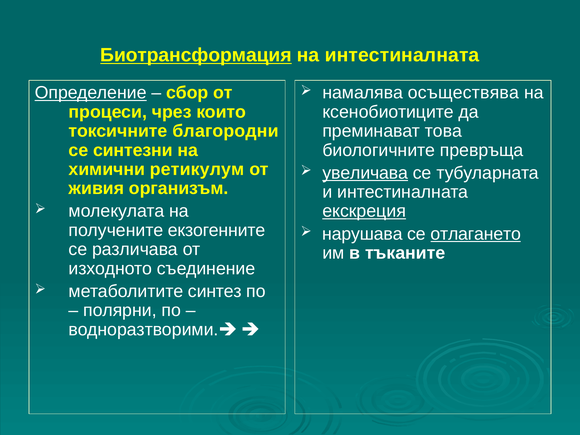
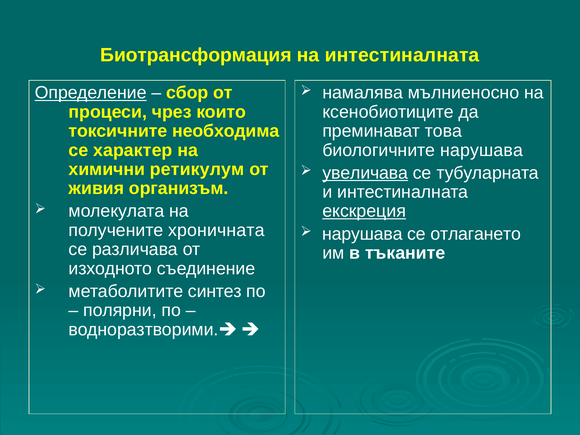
Биотрансформация underline: present -> none (196, 55)
осъществява: осъществява -> мълниеносно (463, 93)
благородни: благородни -> необходима (226, 131)
синтезни: синтезни -> характер (133, 150)
биологичните превръща: превръща -> нарушава (482, 150)
екзогенните: екзогенните -> хроничната (216, 230)
отлагането underline: present -> none (476, 234)
